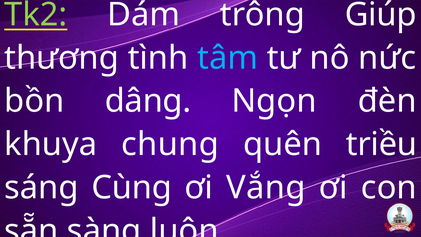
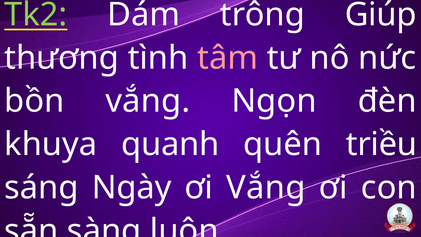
tâm colour: light blue -> pink (228, 58)
bồn dâng: dâng -> vắng (148, 101)
chung: chung -> quanh (170, 144)
Cùng: Cùng -> Ngày (132, 187)
